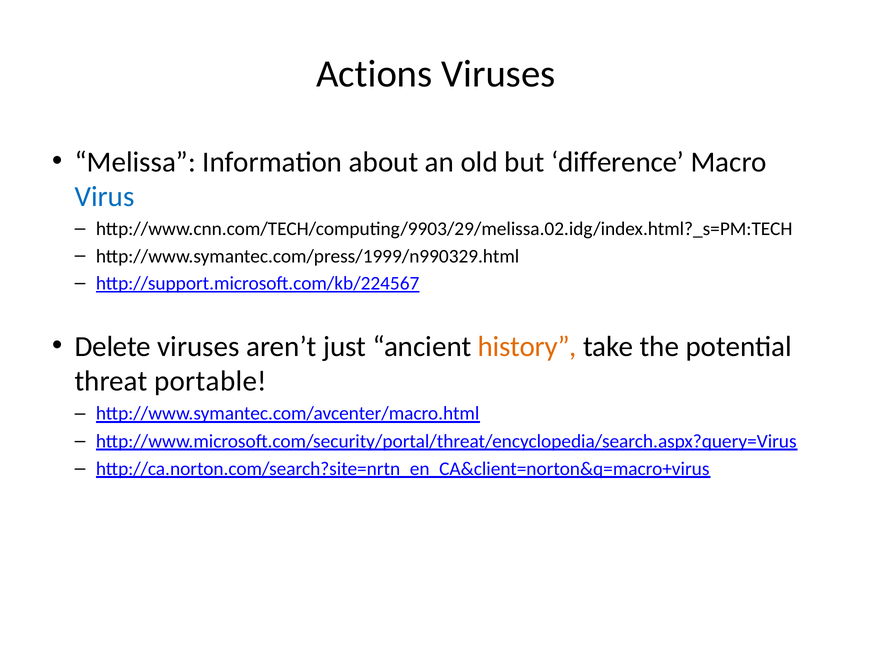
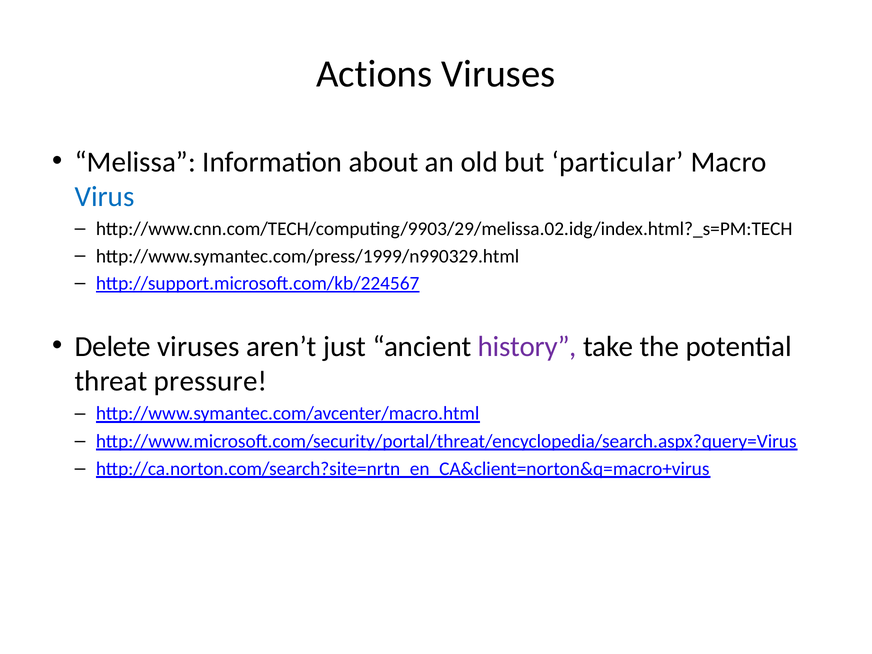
difference: difference -> particular (617, 162)
history colour: orange -> purple (527, 346)
portable: portable -> pressure (211, 381)
